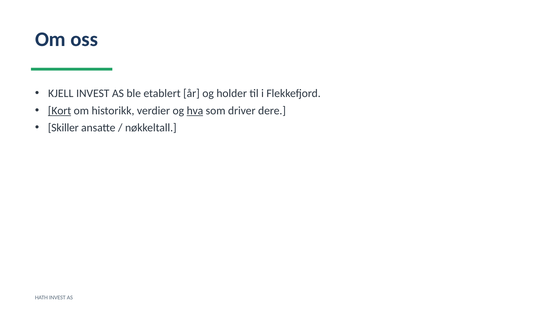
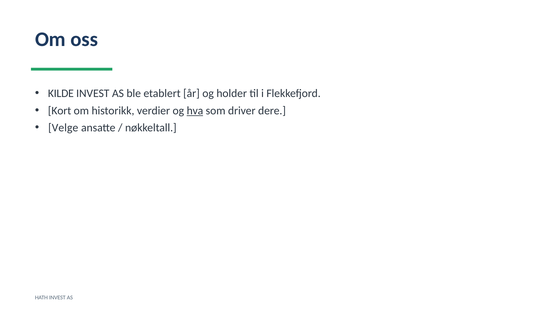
KJELL: KJELL -> KILDE (61, 93)
Kort underline: present -> none (60, 111)
Skiller: Skiller -> Velge (63, 128)
